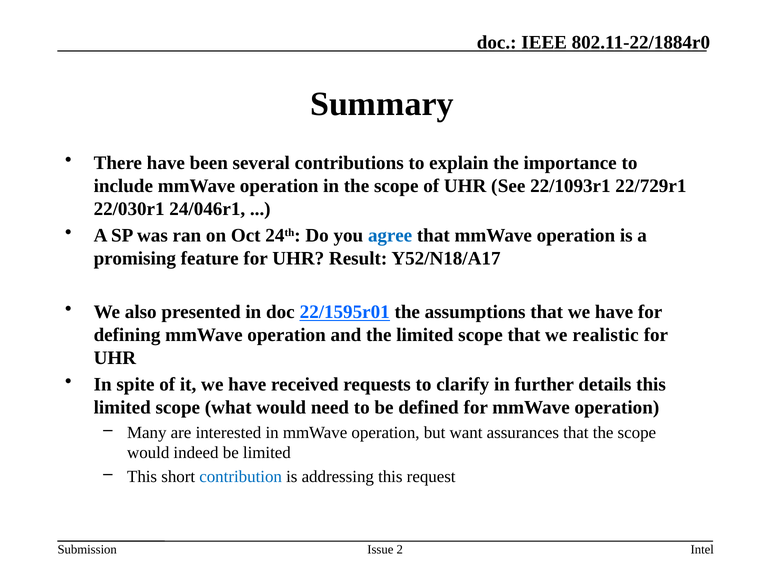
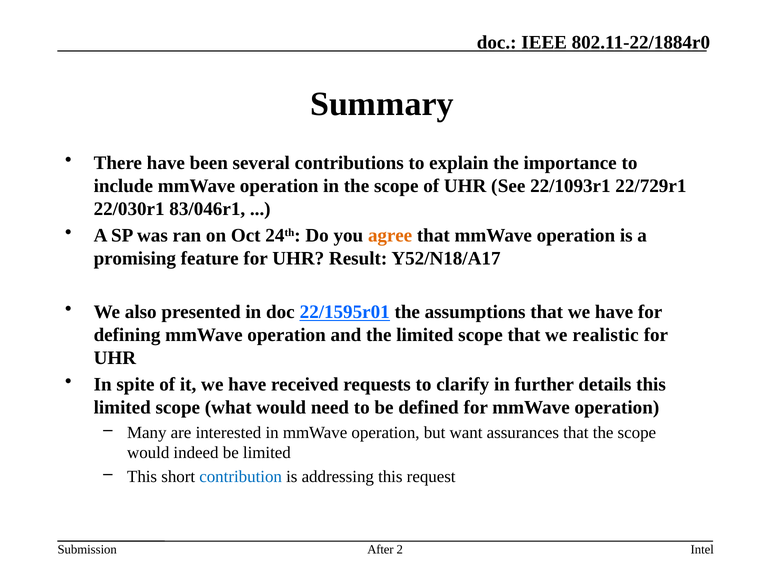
24/046r1: 24/046r1 -> 83/046r1 (207, 209)
agree colour: blue -> orange (390, 236)
Issue: Issue -> After (380, 550)
